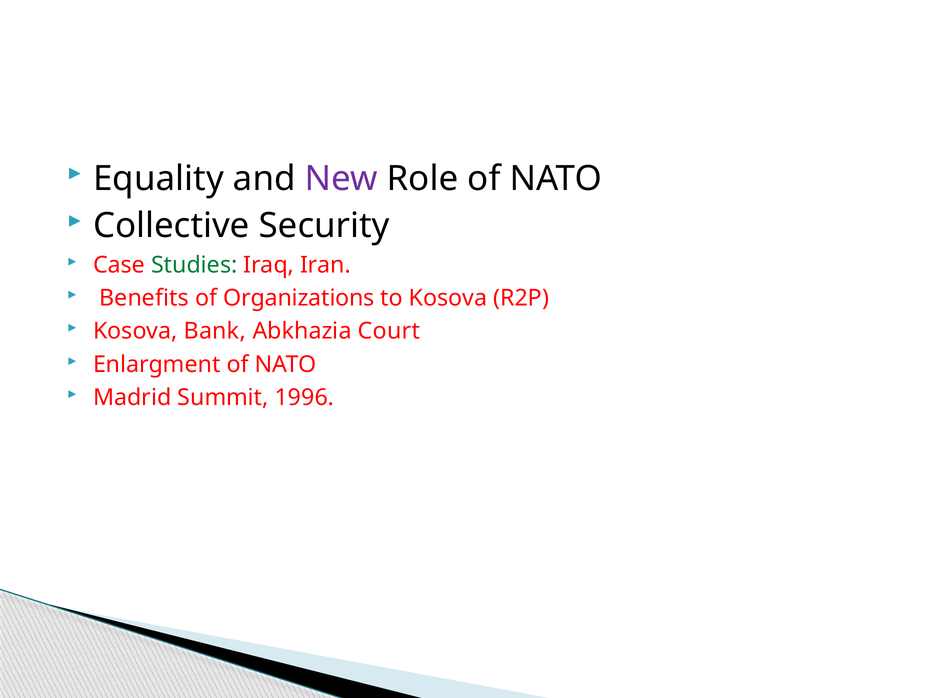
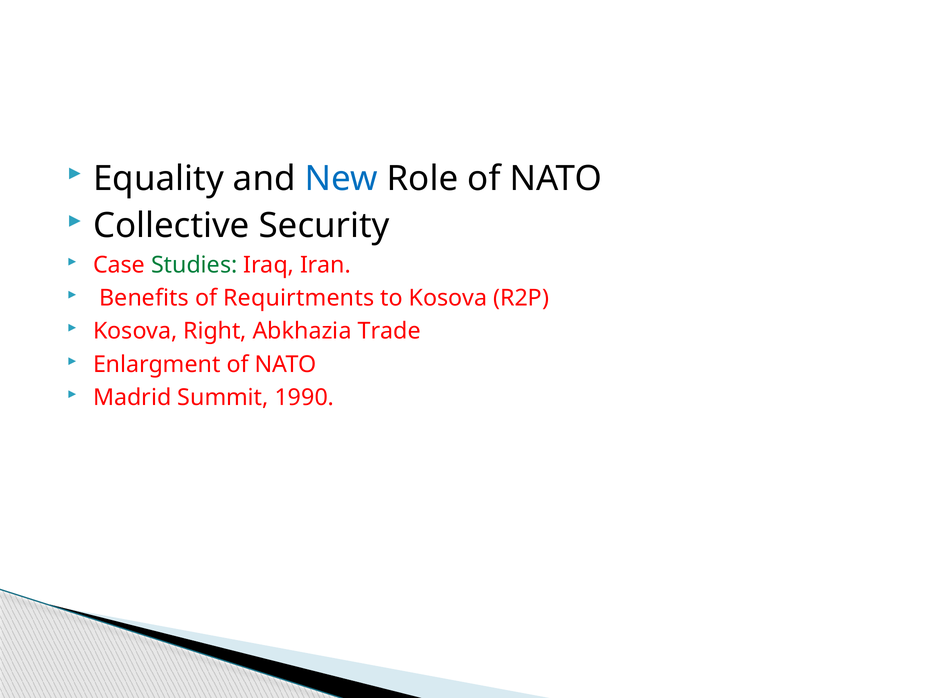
New colour: purple -> blue (341, 179)
Organizations: Organizations -> Requirtments (299, 298)
Bank: Bank -> Right (215, 331)
Court: Court -> Trade (389, 331)
1996: 1996 -> 1990 (304, 398)
